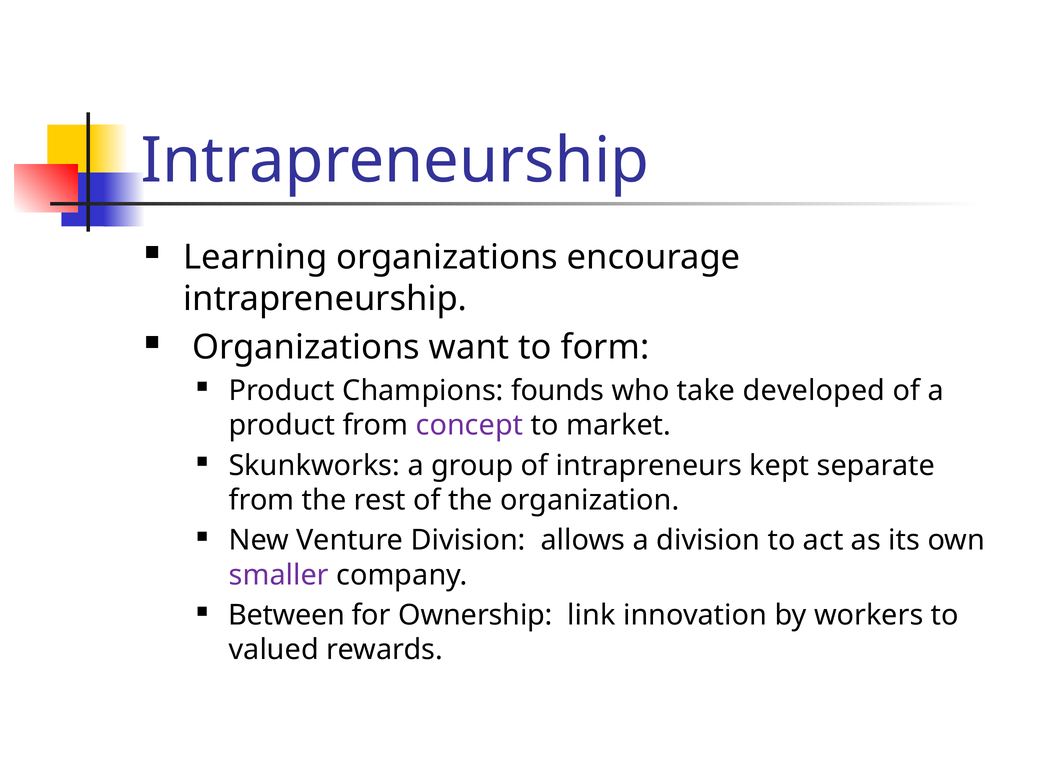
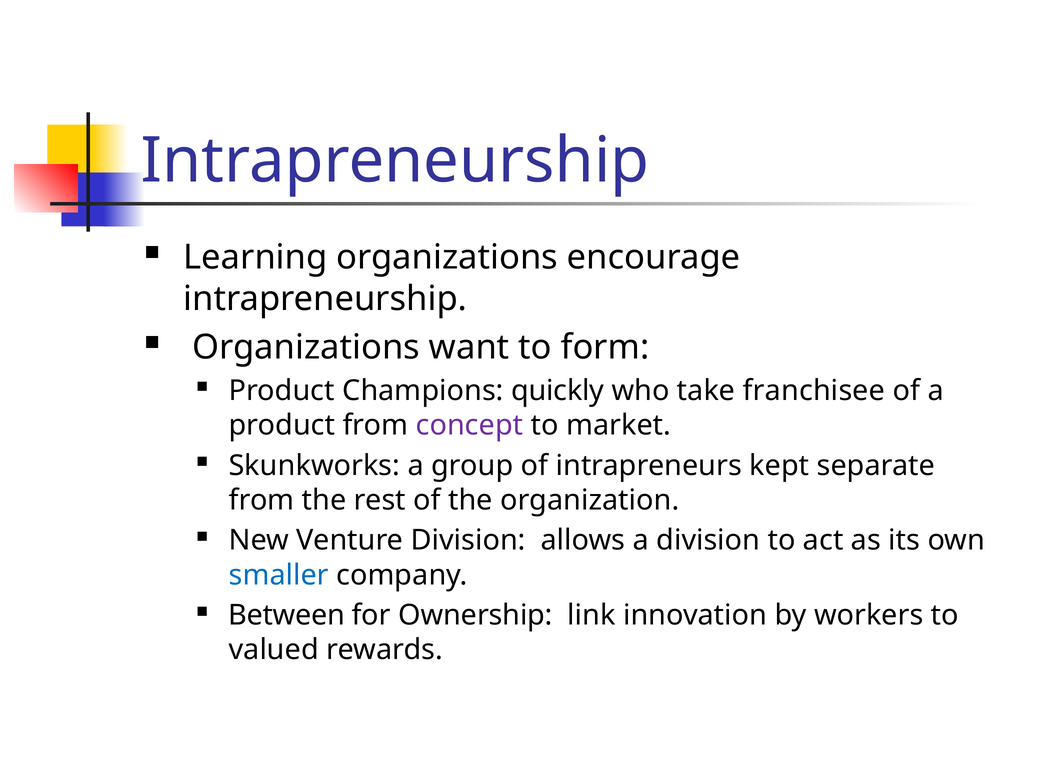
founds: founds -> quickly (558, 390)
developed: developed -> franchisee (814, 390)
smaller colour: purple -> blue (279, 575)
